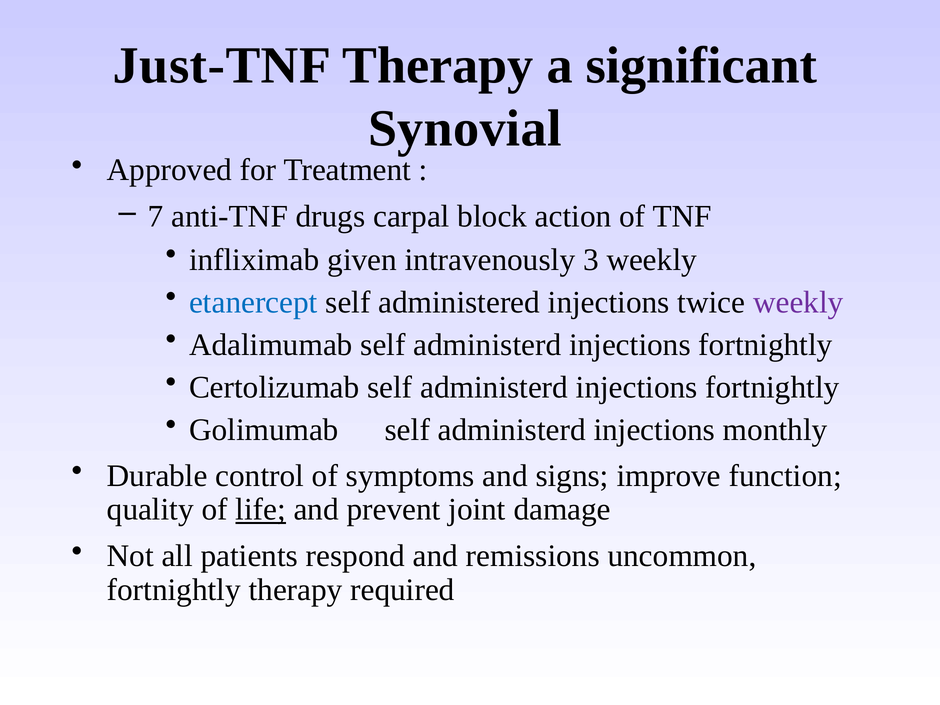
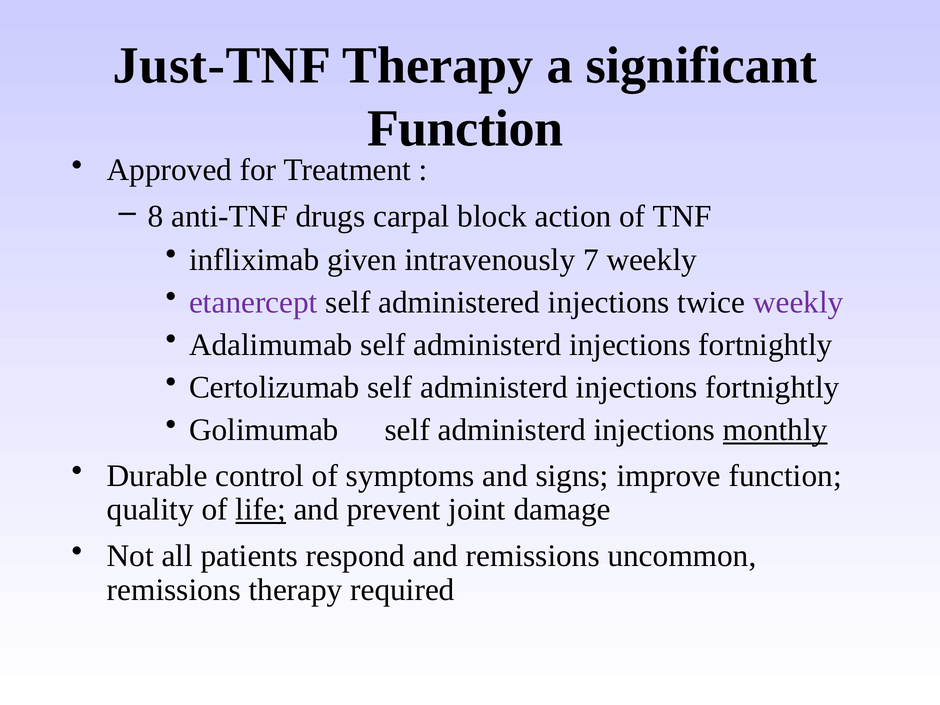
Synovial: Synovial -> Function (465, 128)
7: 7 -> 8 (156, 216)
3: 3 -> 7 (591, 260)
etanercept colour: blue -> purple (253, 302)
monthly underline: none -> present (775, 430)
fortnightly: fortnightly -> remissions (174, 590)
